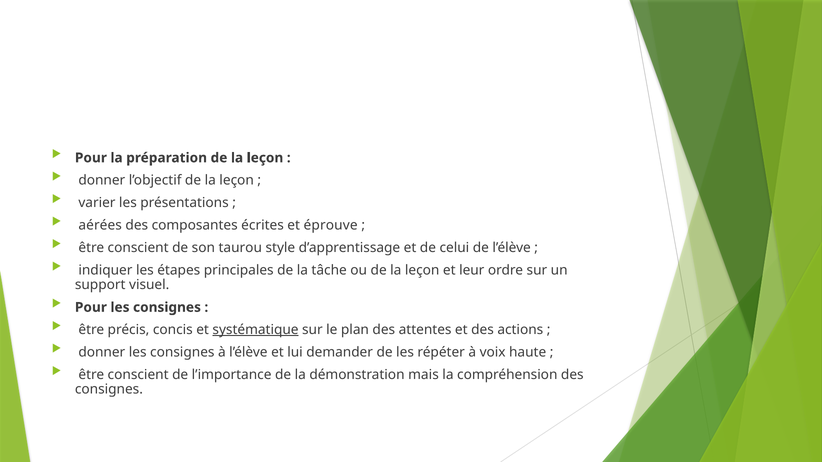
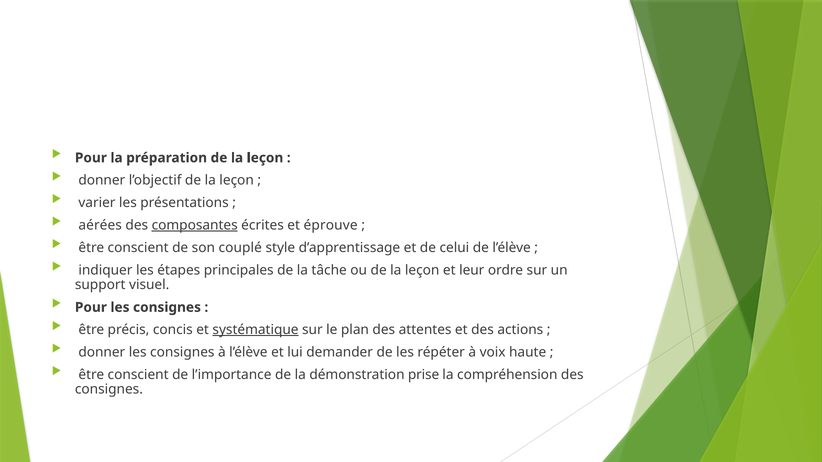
composantes underline: none -> present (195, 225)
taurou: taurou -> couplé (240, 248)
mais: mais -> prise (424, 375)
